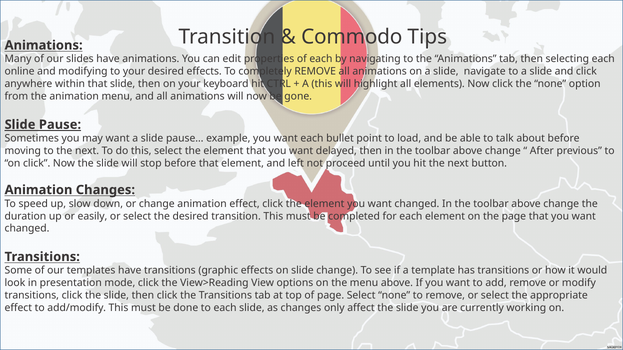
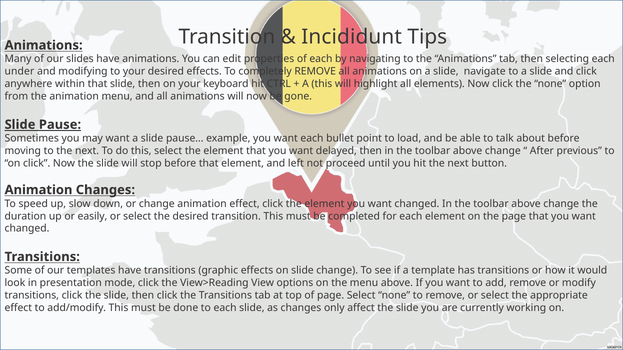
Commodo: Commodo -> Incididunt (352, 37)
online: online -> under (19, 72)
